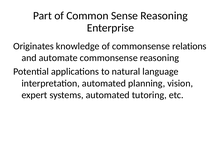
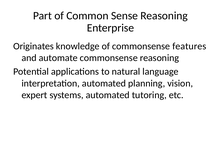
relations: relations -> features (189, 46)
